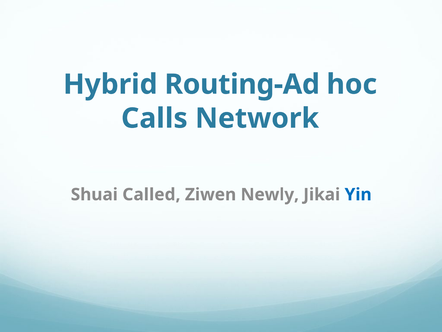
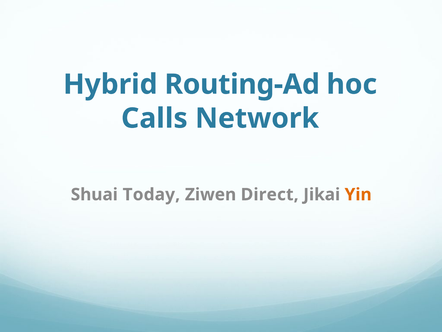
Called: Called -> Today (151, 194)
Newly: Newly -> Direct (270, 194)
Yin colour: blue -> orange (358, 194)
